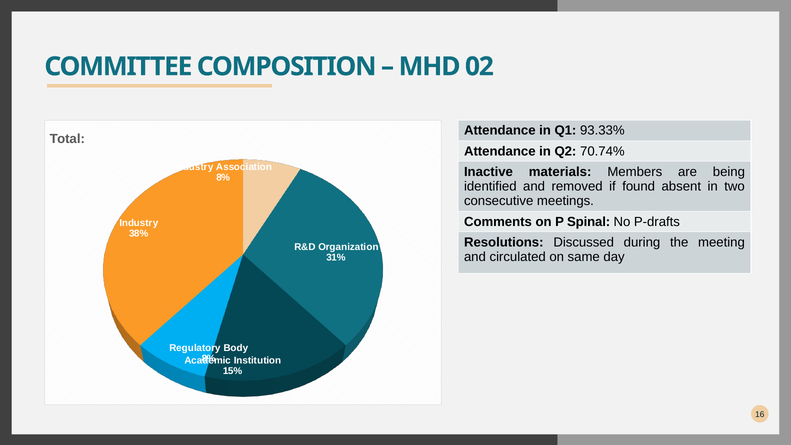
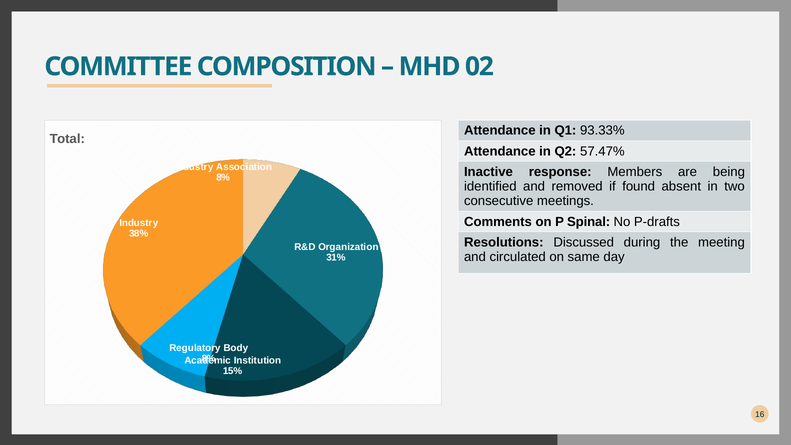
70.74%: 70.74% -> 57.47% (602, 151)
materials: materials -> response (560, 172)
